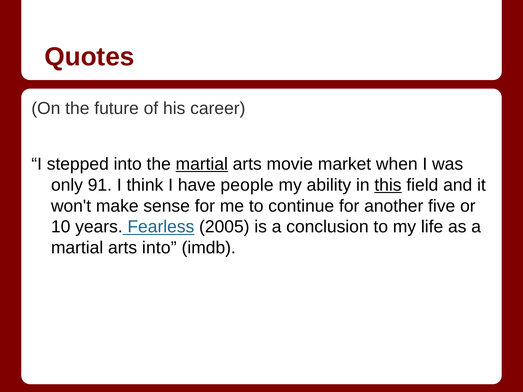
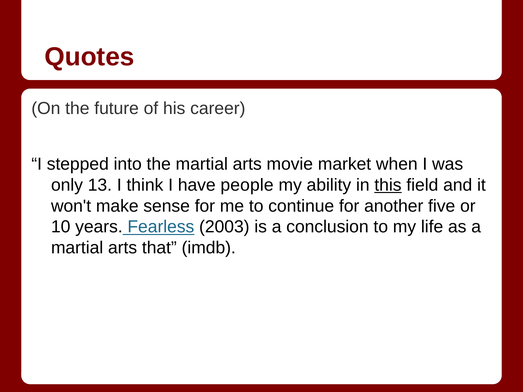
martial underline: present -> none (202, 164)
91: 91 -> 13 (100, 185)
2005: 2005 -> 2003 (224, 227)
arts into: into -> that (159, 248)
